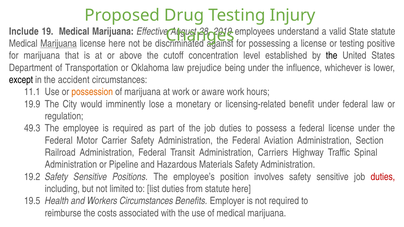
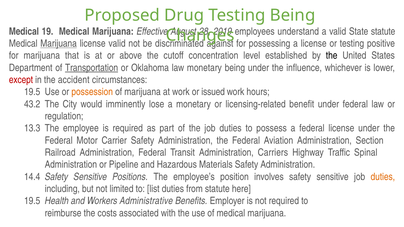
Testing Injury: Injury -> Being (293, 15)
Include: Include -> Medical (24, 31)
license here: here -> valid (117, 44)
Transportation underline: none -> present (92, 68)
law prejudice: prejudice -> monetary (204, 68)
except colour: black -> red (21, 80)
11.1: 11.1 -> 19.5 (32, 92)
aware: aware -> issued (213, 92)
19.9: 19.9 -> 43.2 (32, 104)
49.3: 49.3 -> 13.3 (32, 128)
19.2: 19.2 -> 14.4 (32, 177)
duties colour: red -> orange (383, 177)
Workers Circumstances: Circumstances -> Administrative (146, 201)
